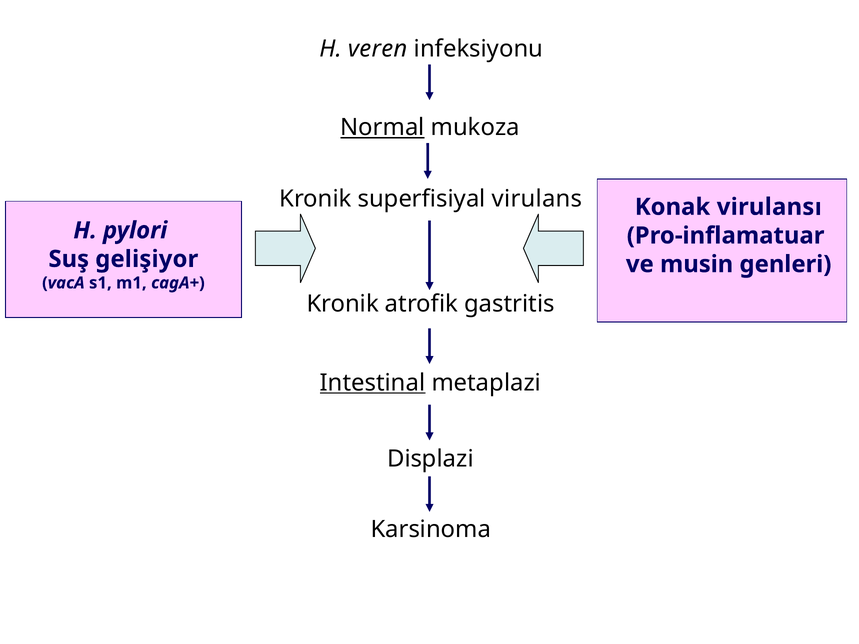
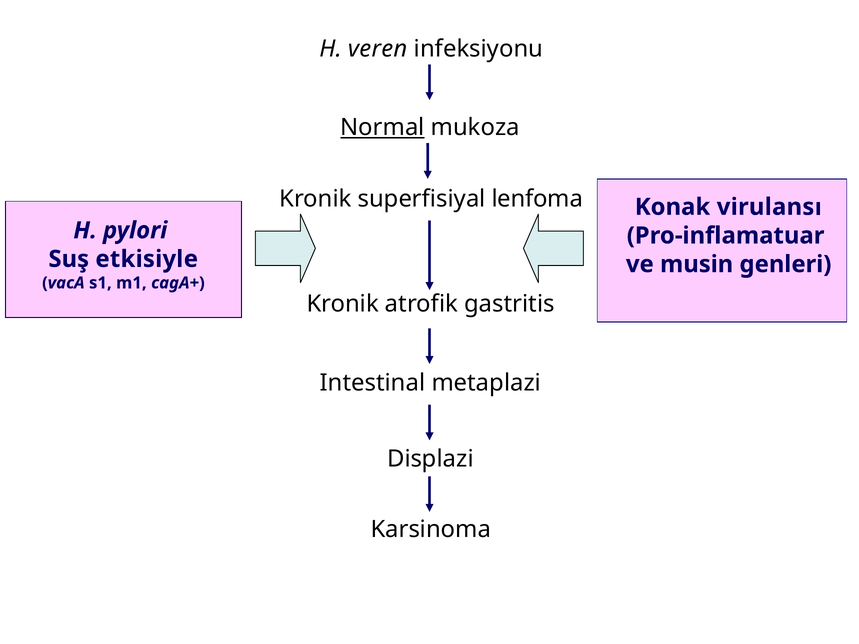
virulans: virulans -> lenfoma (537, 199)
gelişiyor: gelişiyor -> etkisiyle (147, 259)
Intestinal underline: present -> none (373, 383)
